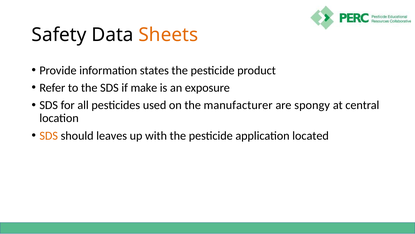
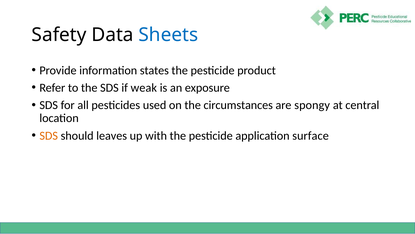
Sheets colour: orange -> blue (168, 35)
make: make -> weak (144, 88)
manufacturer: manufacturer -> circumstances (238, 105)
located: located -> surface (311, 135)
